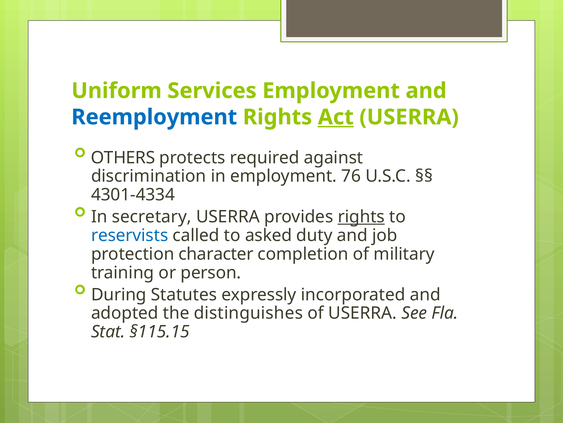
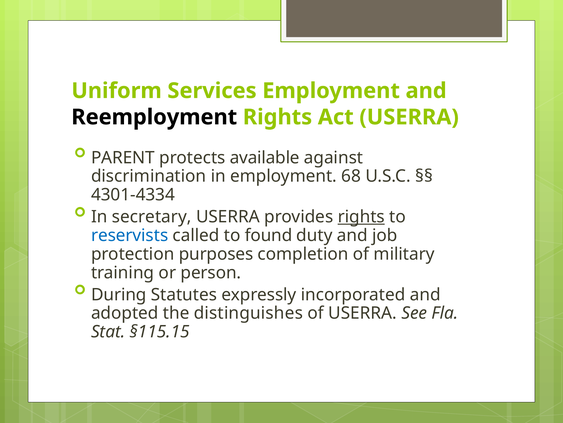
Reemployment colour: blue -> black (154, 117)
Act underline: present -> none (336, 117)
OTHERS: OTHERS -> PARENT (123, 157)
required: required -> available (265, 157)
76: 76 -> 68 (351, 176)
asked: asked -> found (269, 235)
character: character -> purposes (216, 254)
